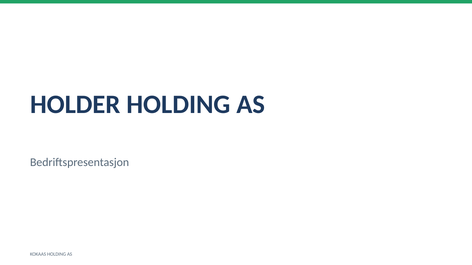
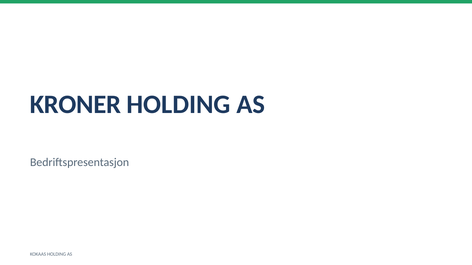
HOLDER: HOLDER -> KRONER (75, 105)
